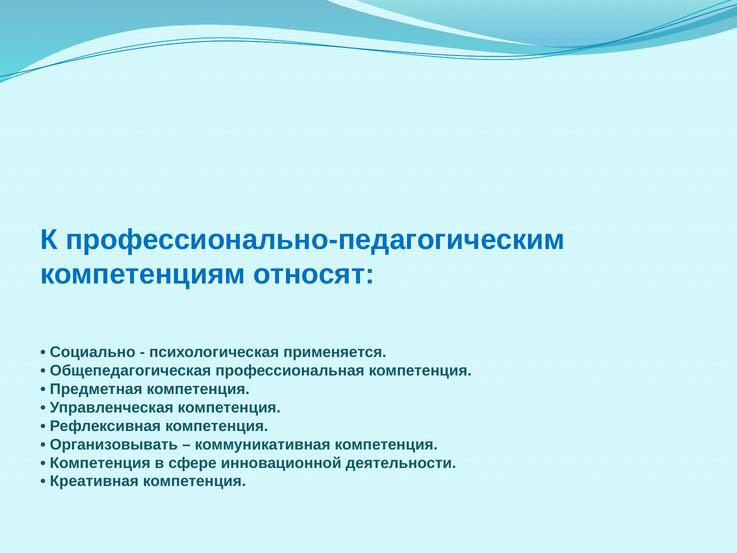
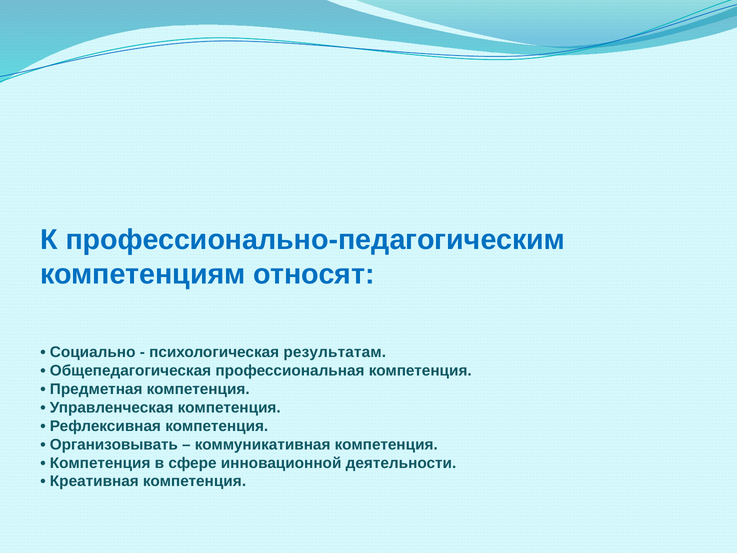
применяется: применяется -> результатам (335, 352)
